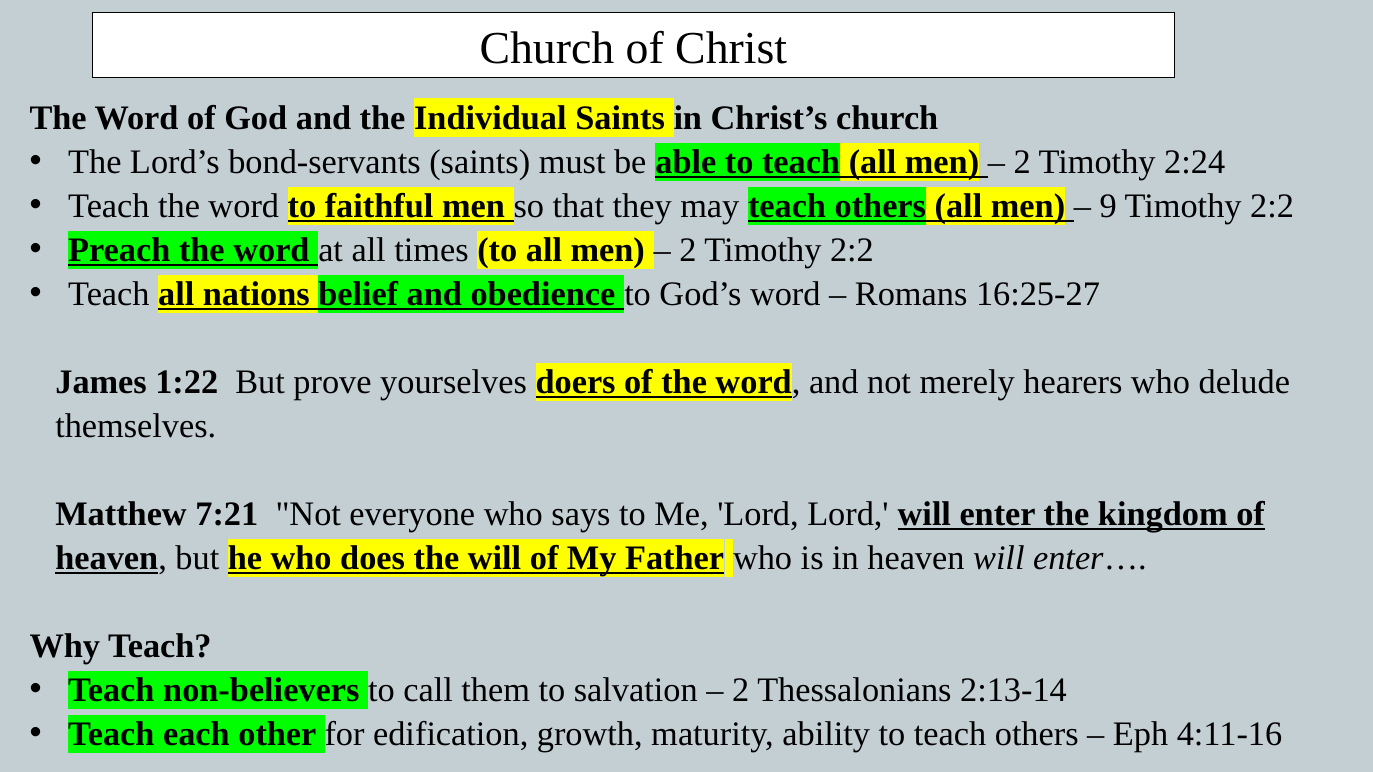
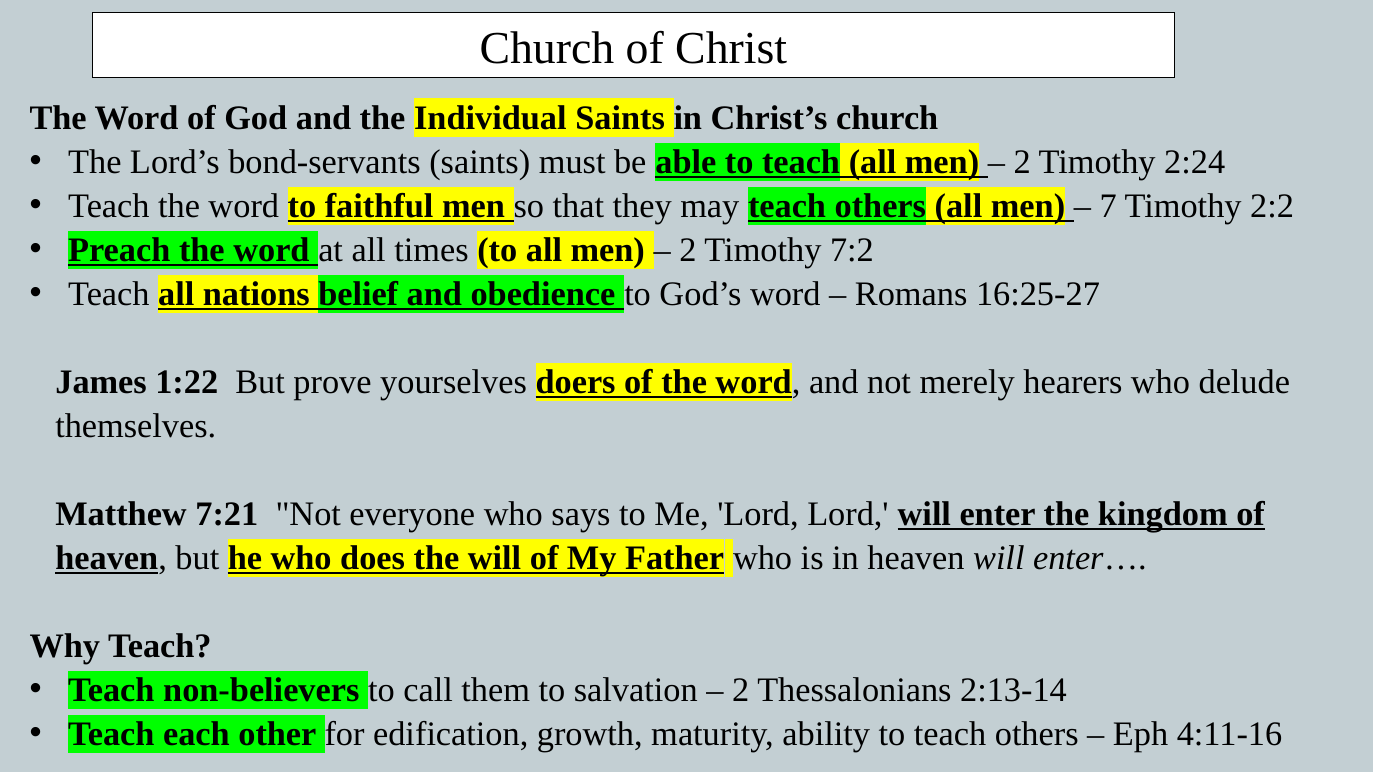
9: 9 -> 7 (1108, 206)
2 Timothy 2:2: 2:2 -> 7:2 (852, 250)
